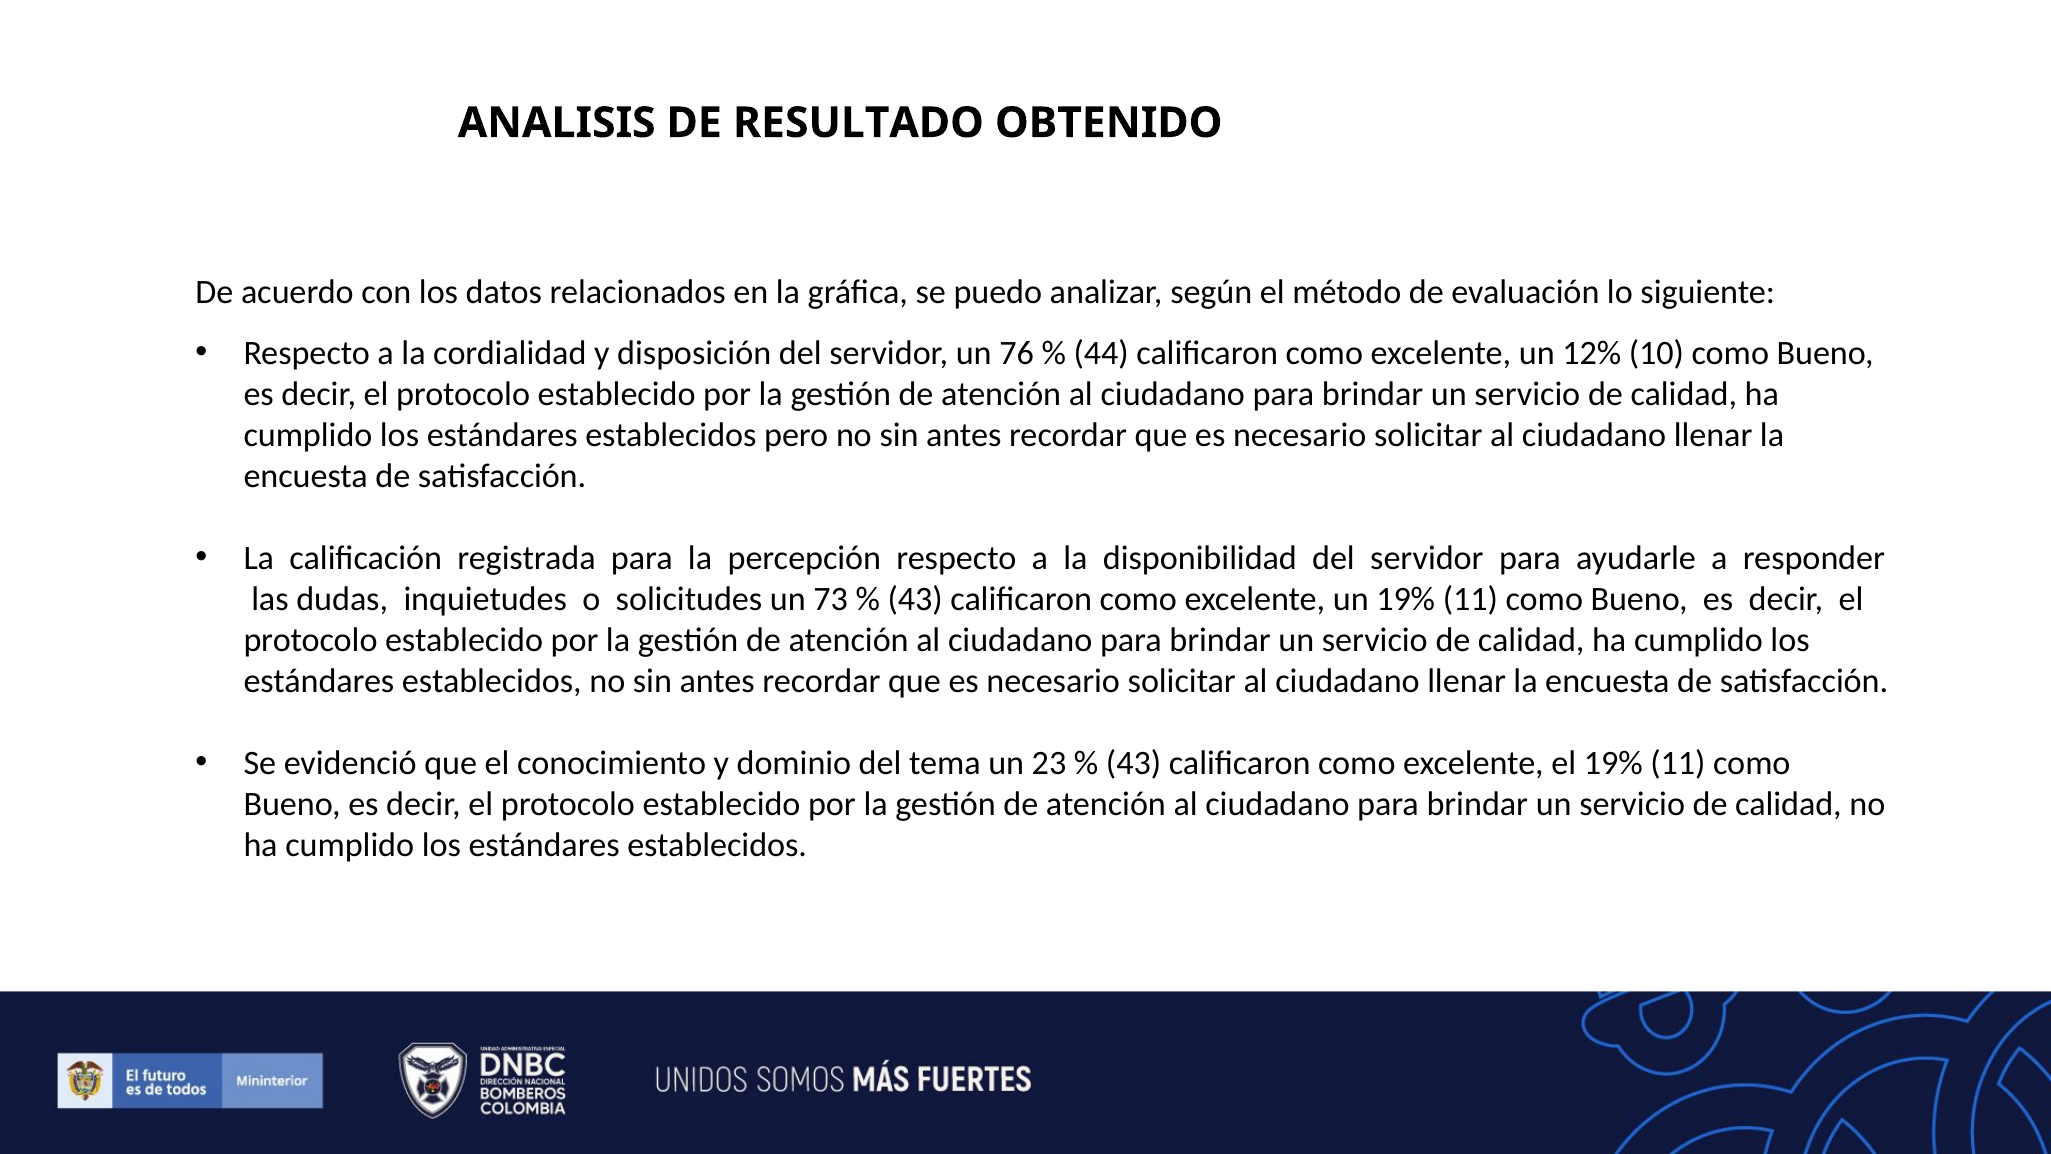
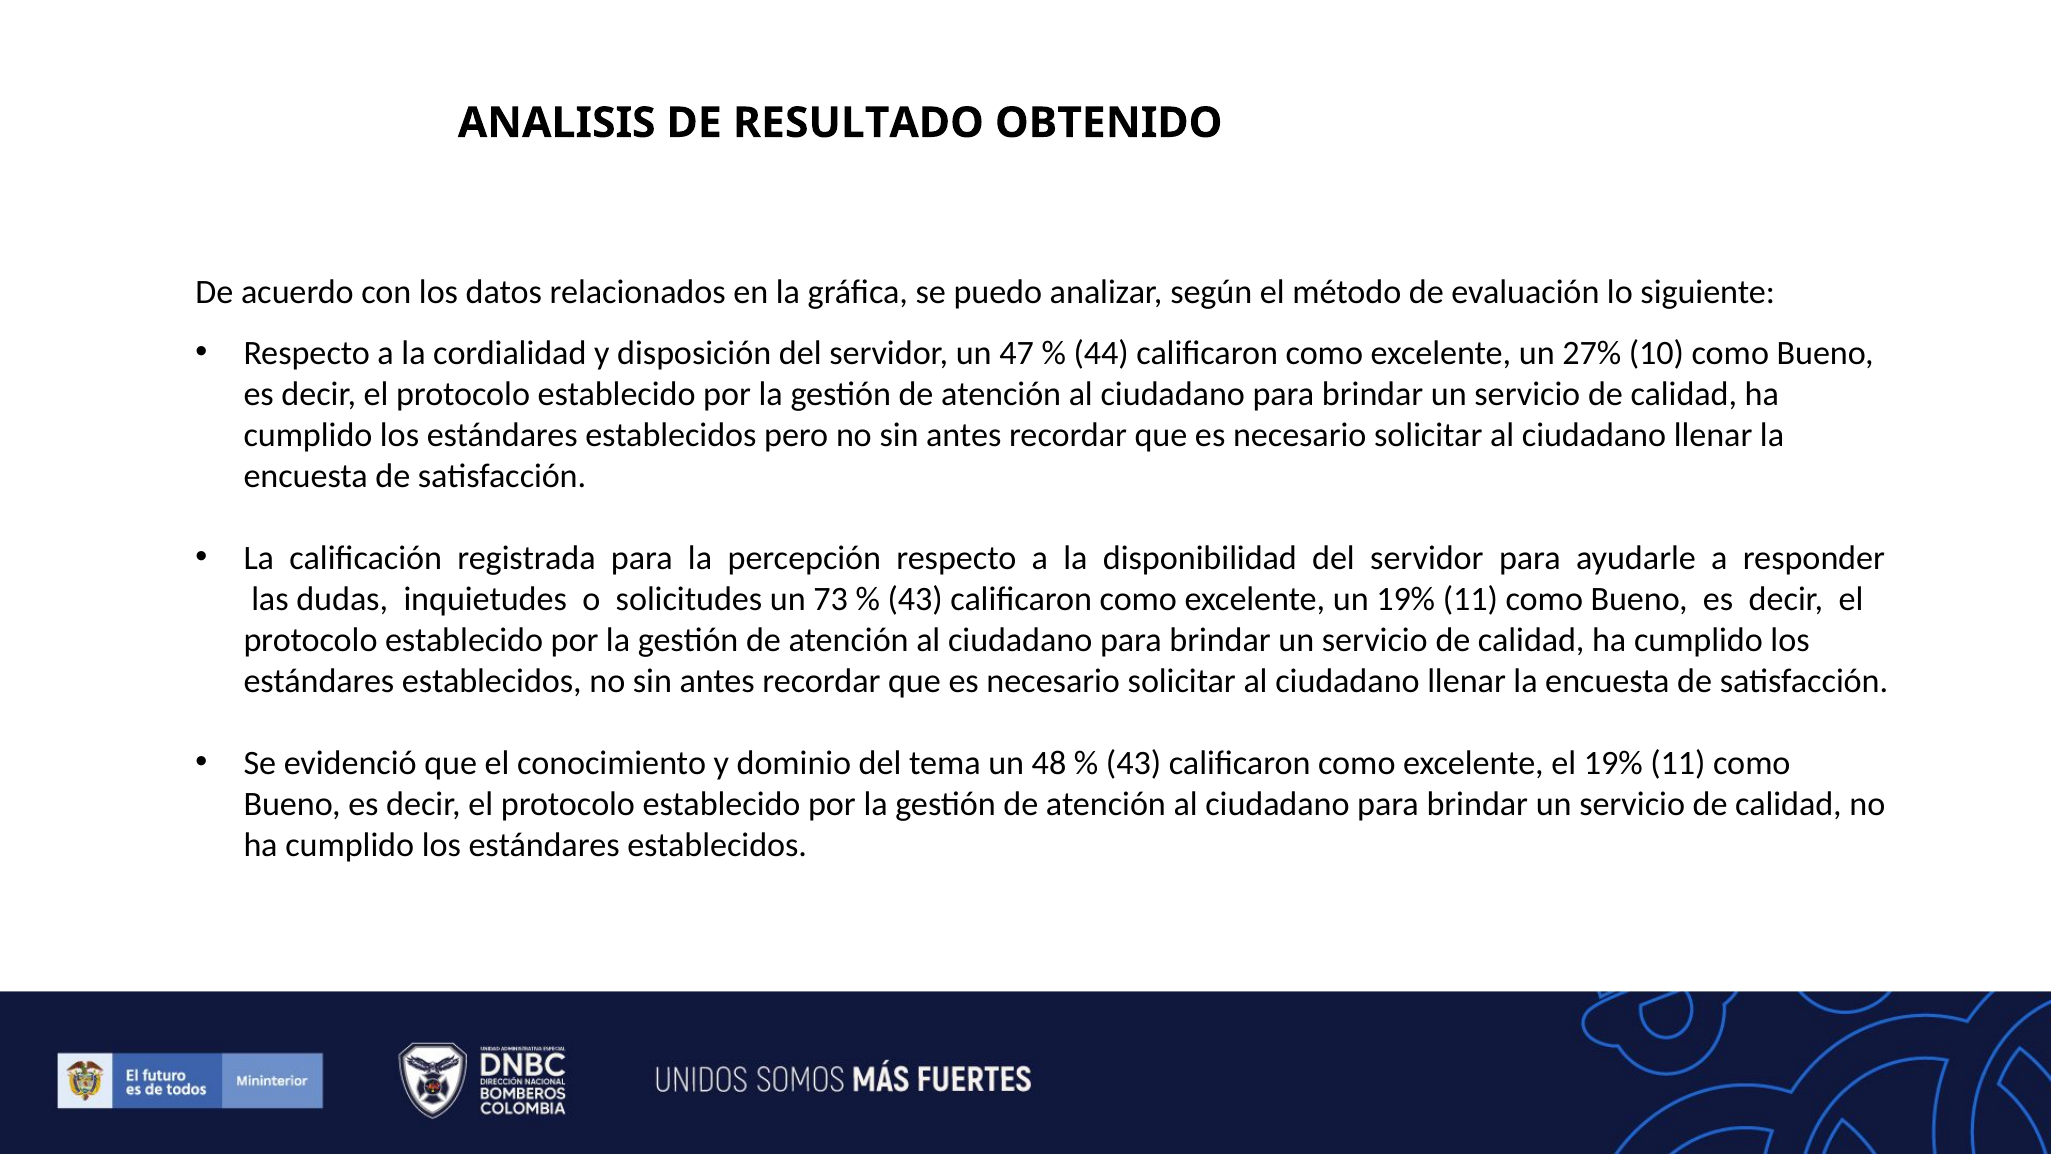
76: 76 -> 47 (1017, 353)
12%: 12% -> 27% (1592, 353)
23: 23 -> 48 (1049, 763)
